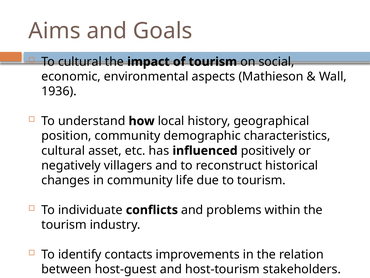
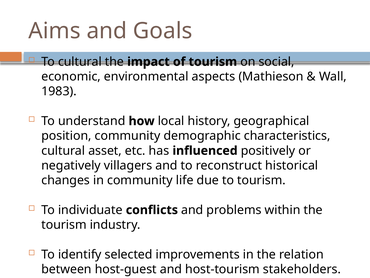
1936: 1936 -> 1983 (59, 91)
contacts: contacts -> selected (129, 254)
